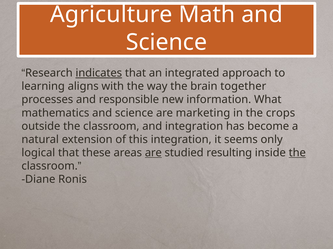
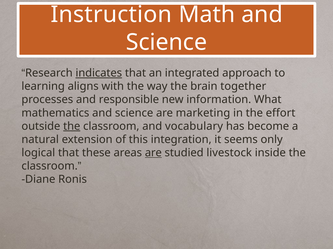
Agriculture: Agriculture -> Instruction (111, 15)
crops: crops -> effort (281, 113)
the underline: none -> present (72, 127)
and integration: integration -> vocabulary (194, 127)
resulting: resulting -> livestock (229, 153)
the underline: present -> none (297, 153)
